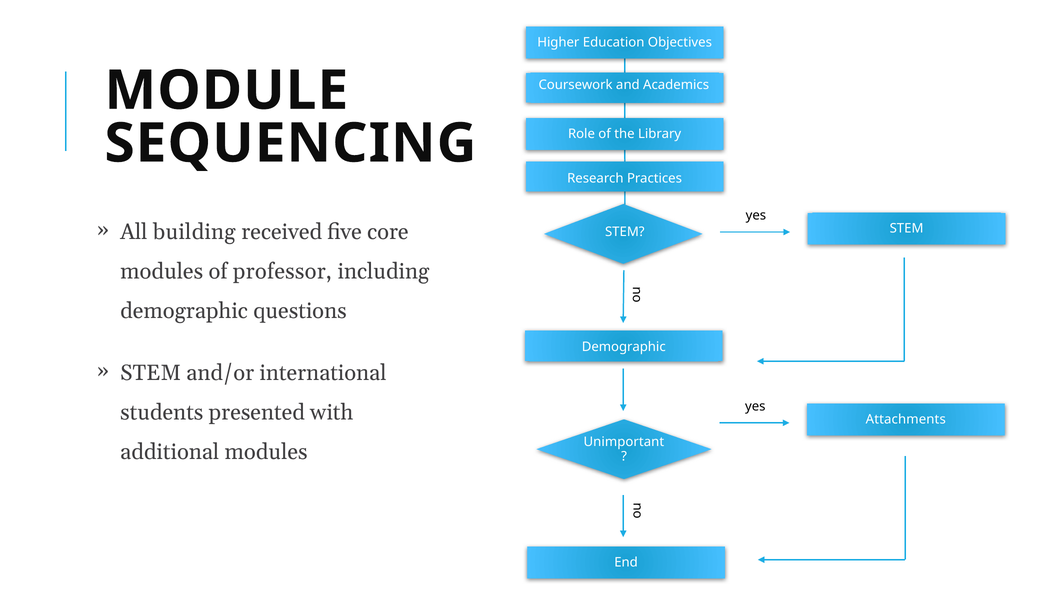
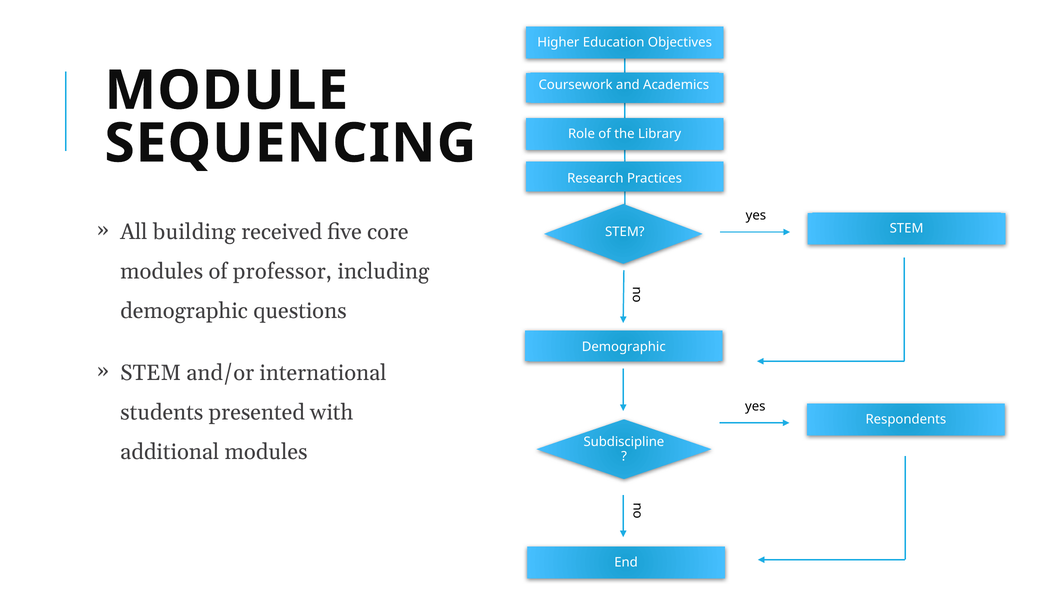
Attachments: Attachments -> Respondents (906, 419)
Unimportant: Unimportant -> Subdiscipline (624, 442)
